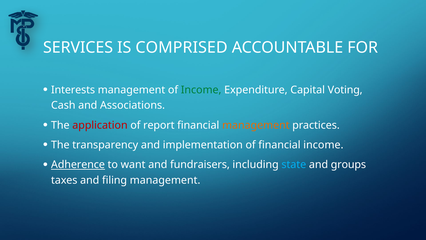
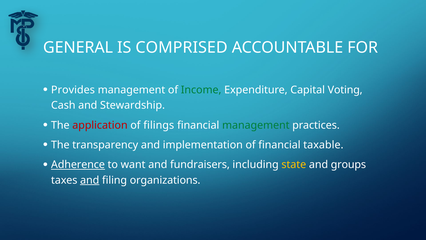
SERVICES: SERVICES -> GENERAL (78, 47)
Interests: Interests -> Provides (73, 90)
Associations: Associations -> Stewardship (133, 105)
report: report -> filings (159, 125)
management colour: orange -> green (256, 125)
financial income: income -> taxable (323, 145)
state colour: light blue -> yellow (294, 165)
and underline: none -> present (90, 180)
filing management: management -> organizations (165, 180)
